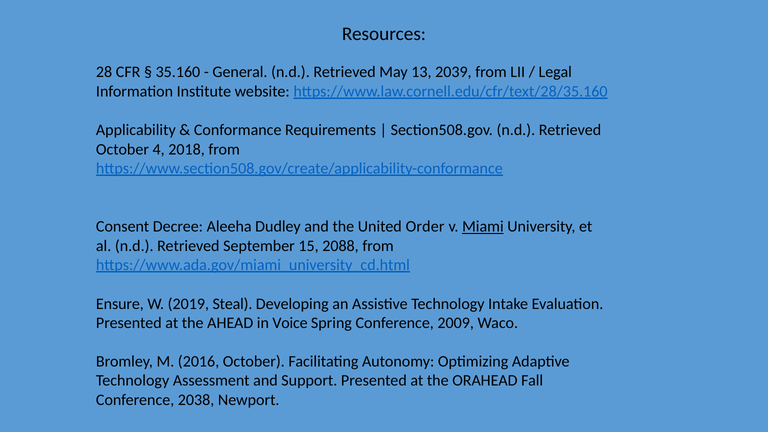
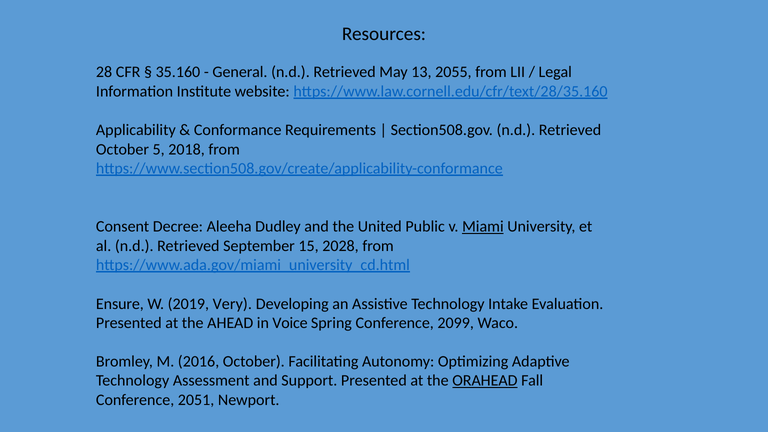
2039: 2039 -> 2055 (453, 72)
4: 4 -> 5 (159, 149)
Order: Order -> Public (425, 227)
2088: 2088 -> 2028 (341, 246)
Steal: Steal -> Very (232, 304)
2009: 2009 -> 2099 (456, 323)
ORAHEAD underline: none -> present (485, 381)
2038: 2038 -> 2051 (196, 400)
